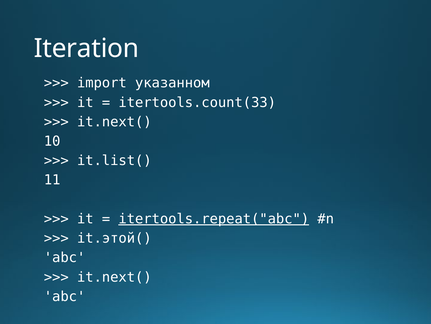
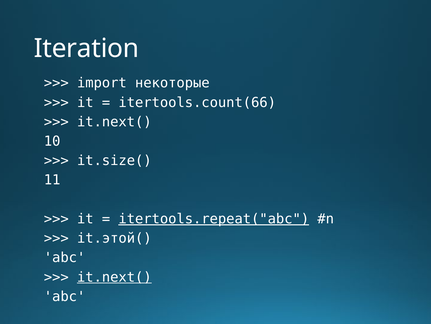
указанном: указанном -> некоторые (172, 83)
itertools.count(33: itertools.count(33 -> itertools.count(66 (197, 102)
it.list(: it.list( -> it.size( (114, 160)
it.next( underline: none -> present (114, 276)
